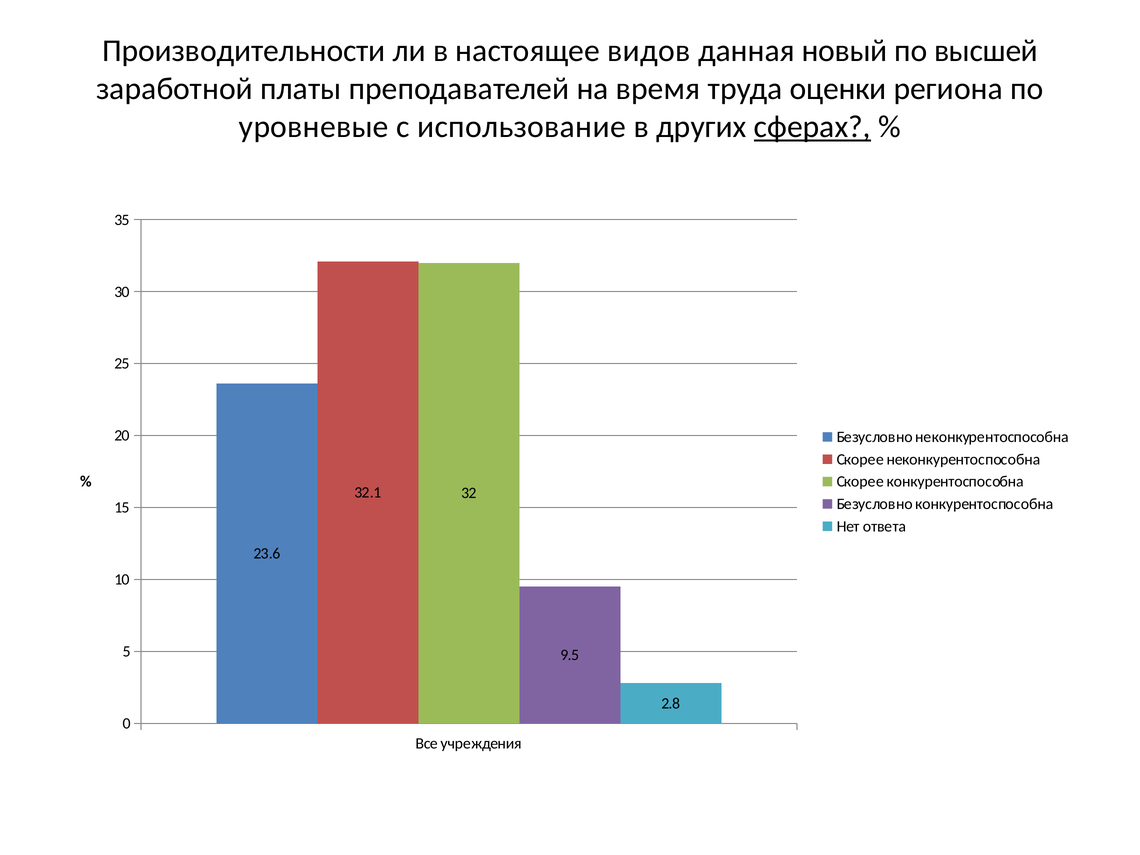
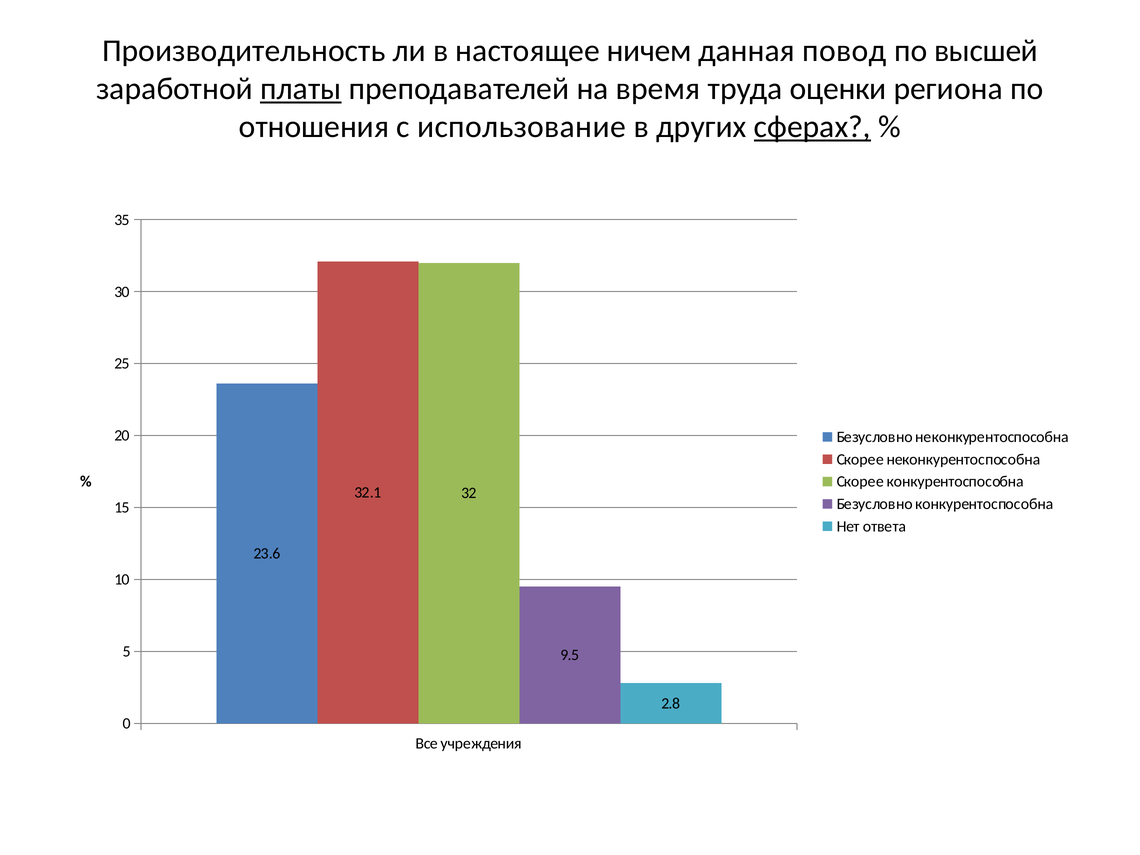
Производительности: Производительности -> Производительность (244, 51)
видов: видов -> ничем (649, 51)
новый: новый -> повод (844, 51)
платы underline: none -> present (301, 89)
уровневые: уровневые -> отношения (314, 127)
